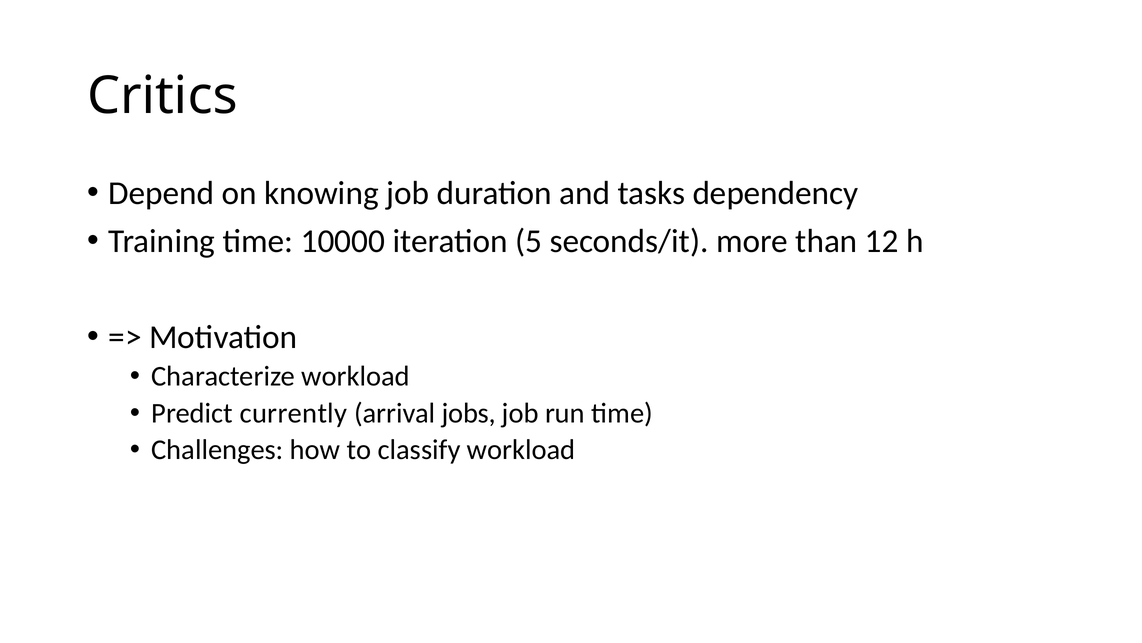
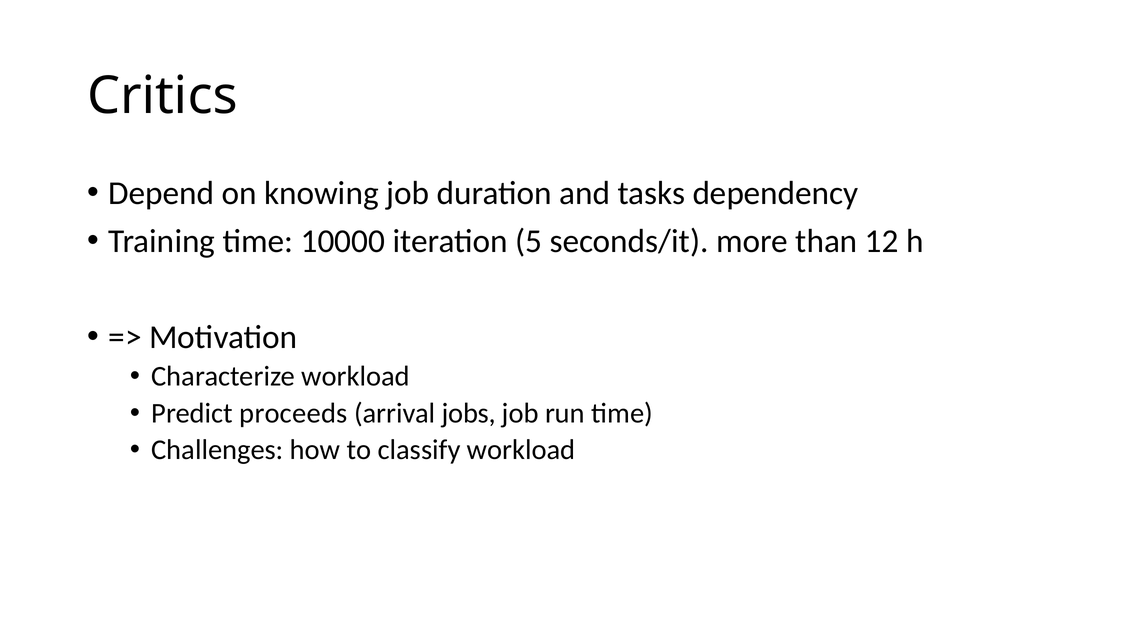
currently: currently -> proceeds (293, 413)
